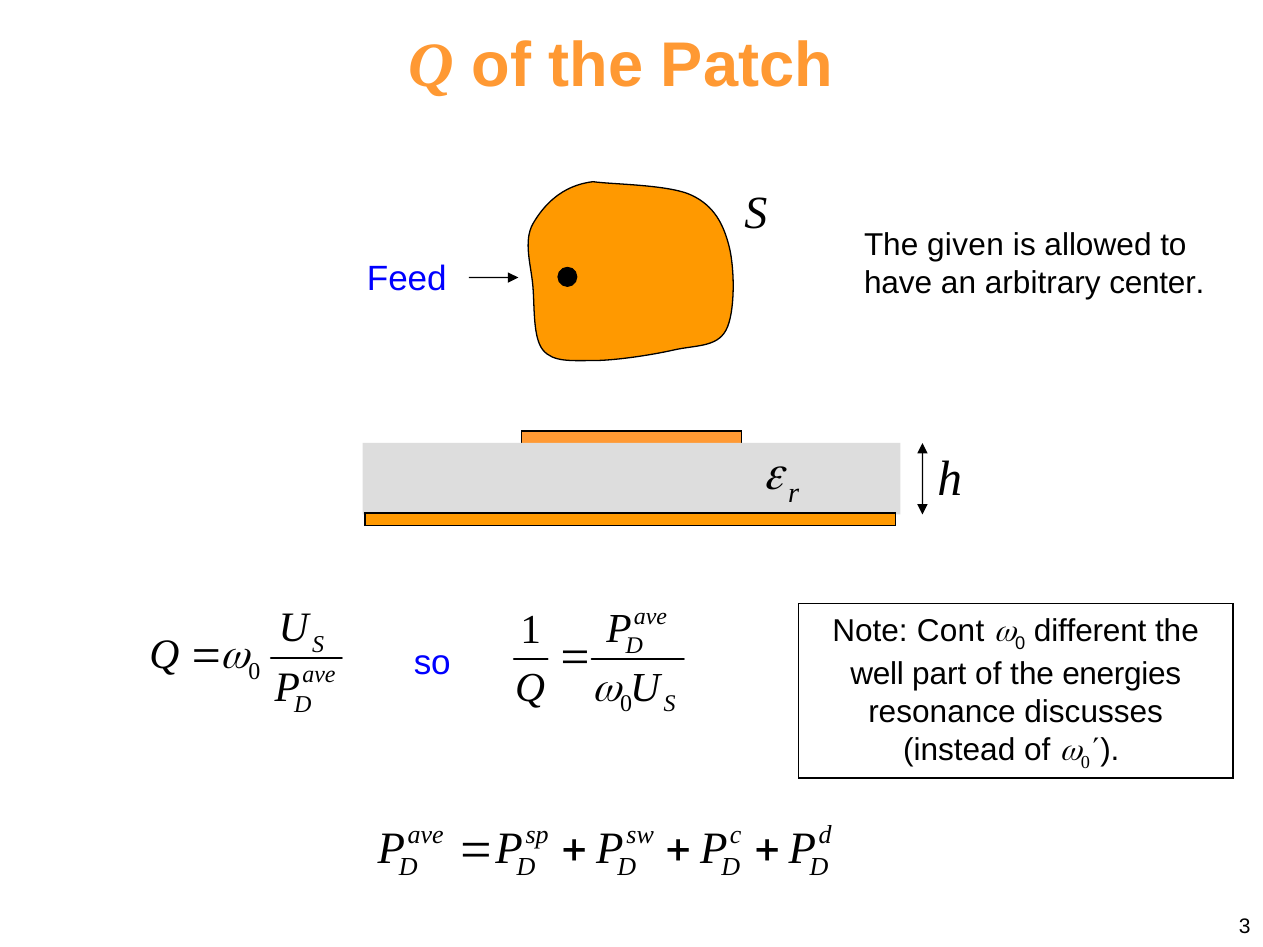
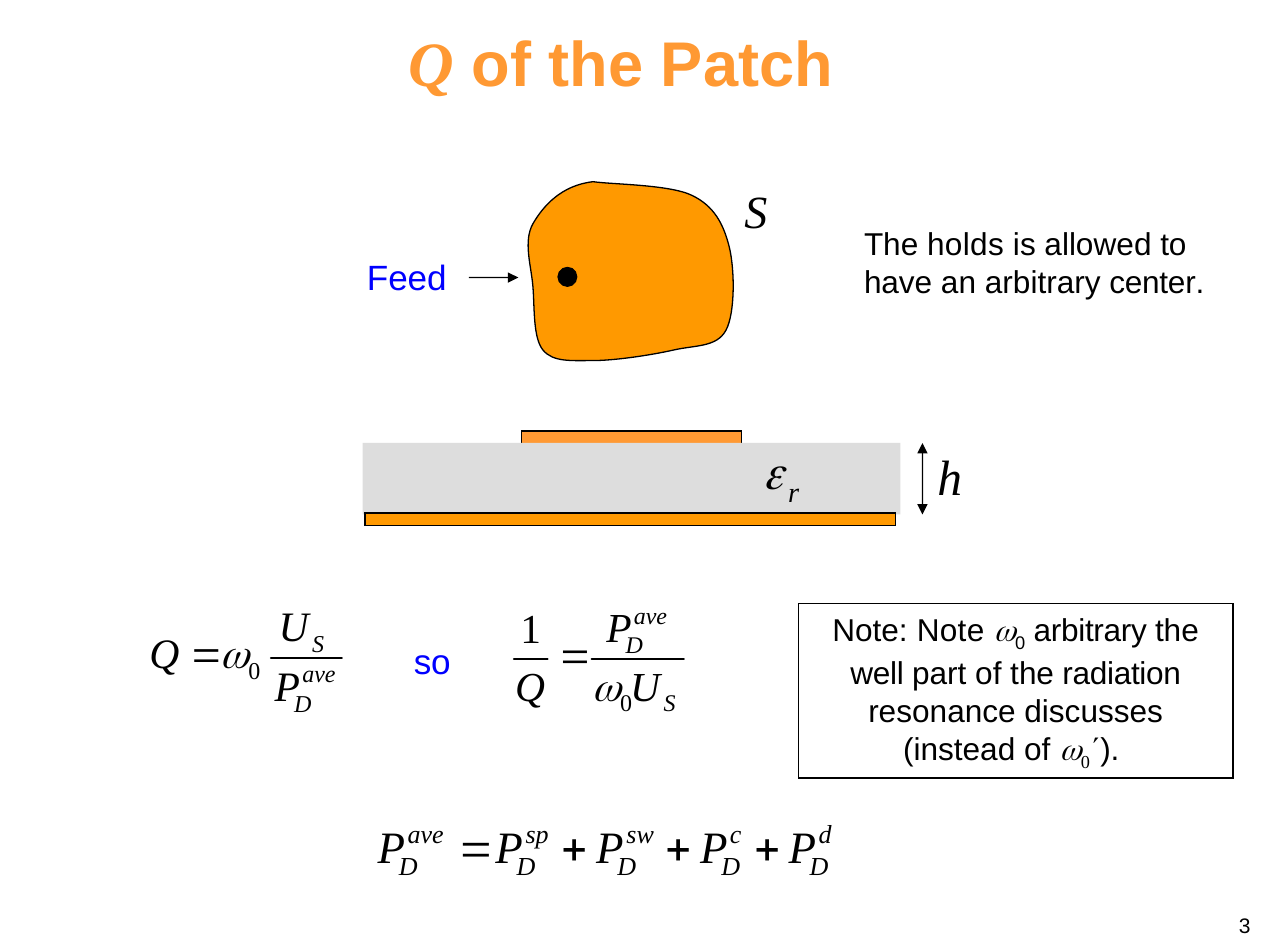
given: given -> holds (965, 245)
Note Cont: Cont -> Note (951, 631)
different: different -> arbitrary (1090, 631)
energies: energies -> radiation (1122, 674)
